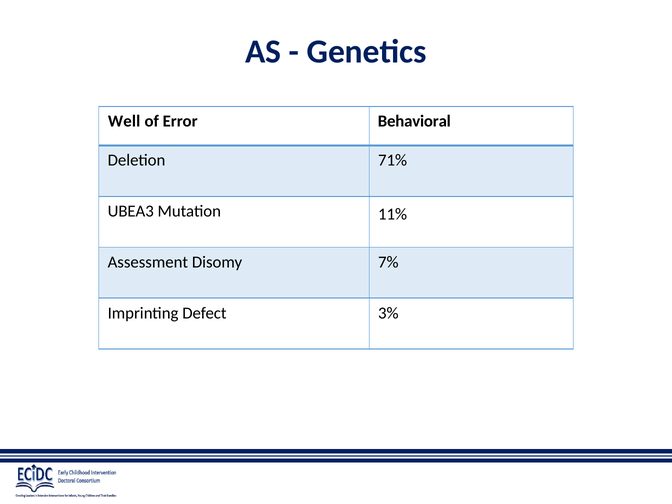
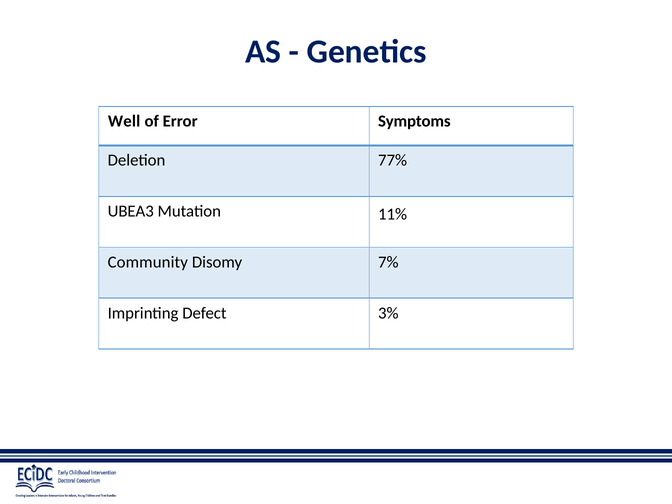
Behavioral: Behavioral -> Symptoms (414, 121)
71%: 71% -> 77% (393, 160)
Assessment: Assessment -> Community (148, 262)
